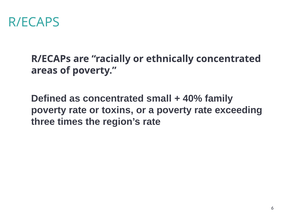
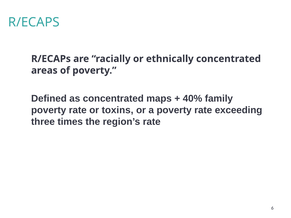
small: small -> maps (159, 99)
